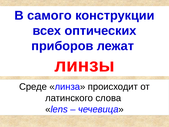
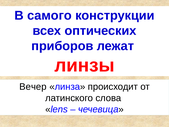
Среде: Среде -> Вечер (33, 87)
